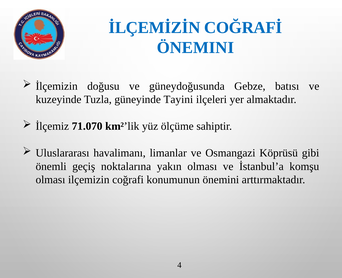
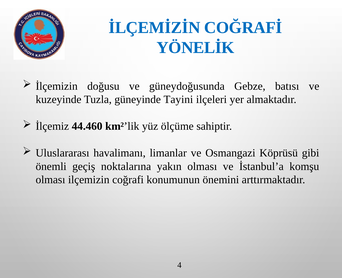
ÖNEMINI: ÖNEMINI -> YÖNELİK (196, 48)
71.070: 71.070 -> 44.460 (87, 126)
